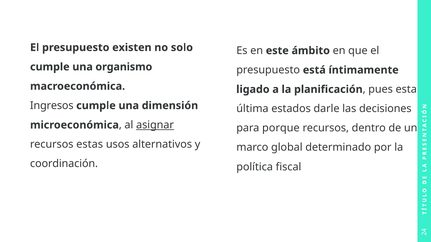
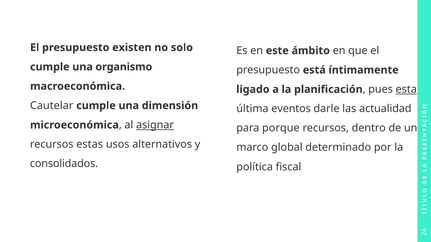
esta underline: none -> present (406, 90)
Ingresos: Ingresos -> Cautelar (52, 106)
estados: estados -> eventos (291, 109)
decisiones: decisiones -> actualidad (385, 109)
coordinación: coordinación -> consolidados (64, 164)
